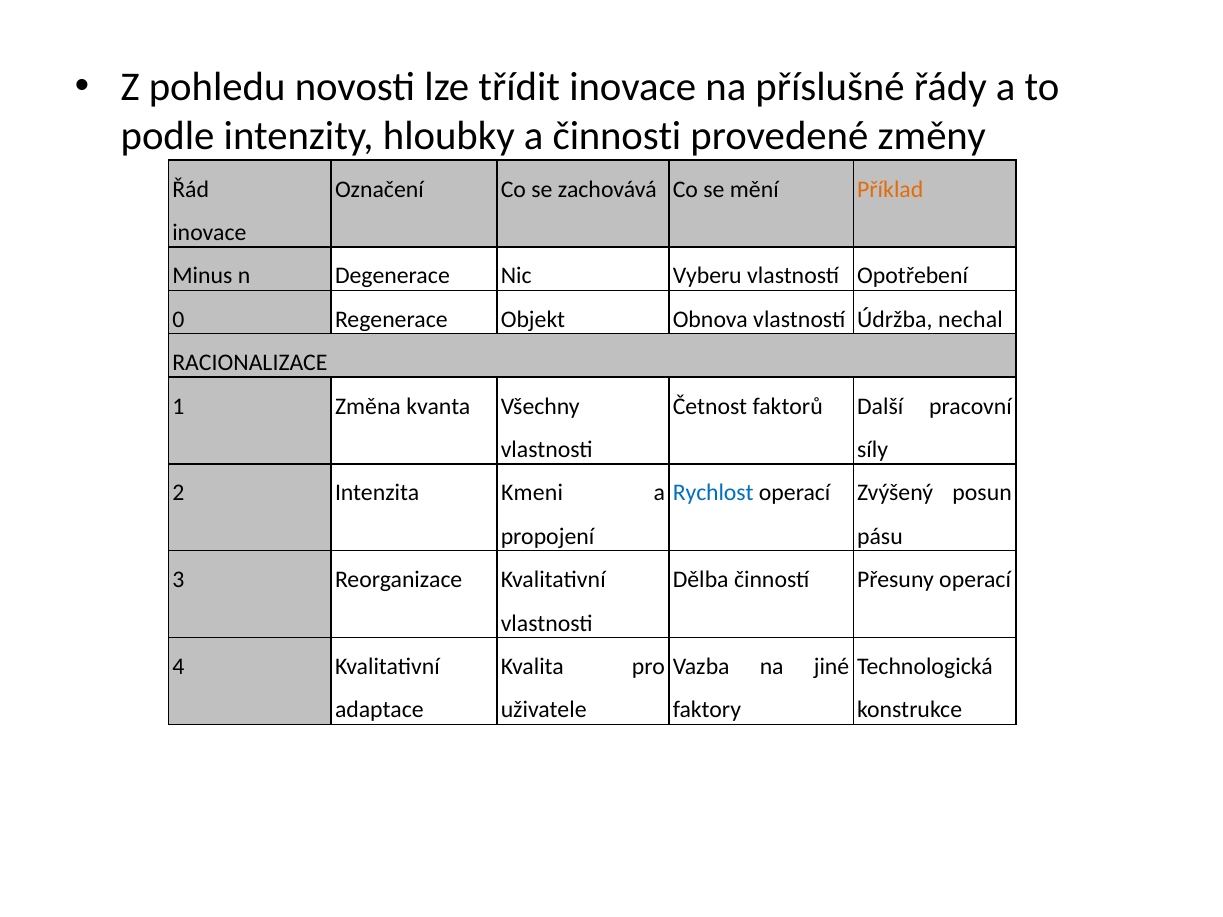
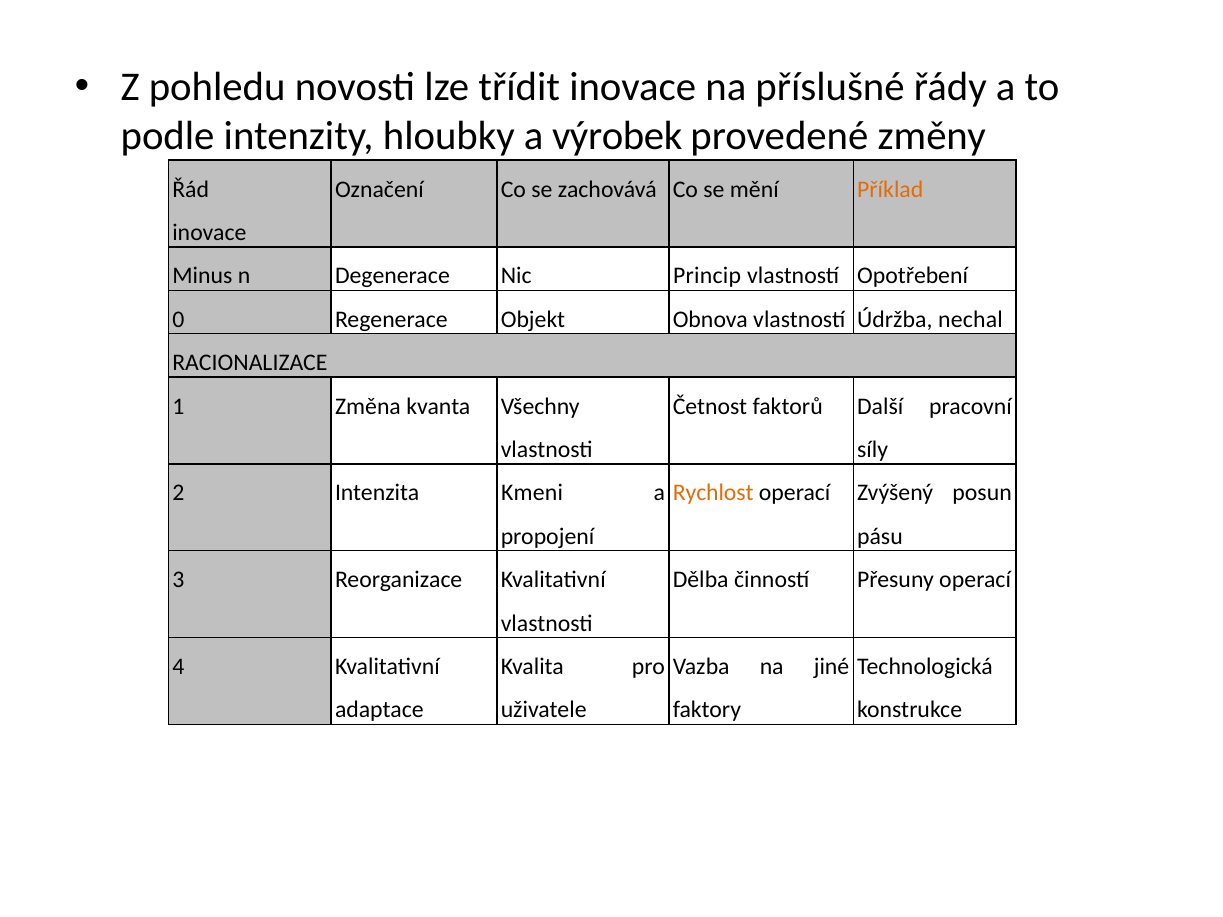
činnosti: činnosti -> výrobek (617, 136)
Vyberu: Vyberu -> Princip (707, 276)
Rychlost colour: blue -> orange (713, 493)
